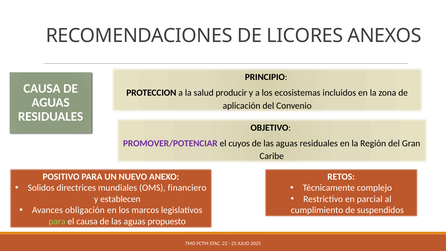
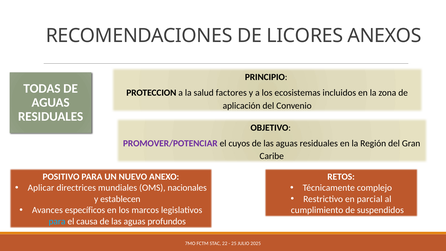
CAUSA: CAUSA -> TODAS (42, 88)
producir: producir -> factores (231, 93)
Solidos: Solidos -> Aplicar (41, 188)
financiero: financiero -> nacionales (187, 188)
obligación: obligación -> específicos (85, 210)
para colour: light green -> light blue (57, 221)
propuesto: propuesto -> profundos (167, 221)
